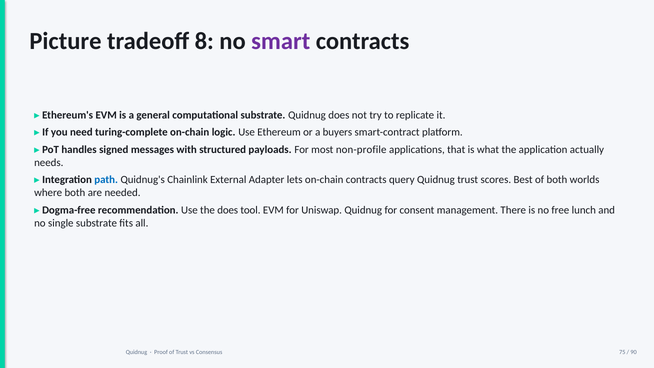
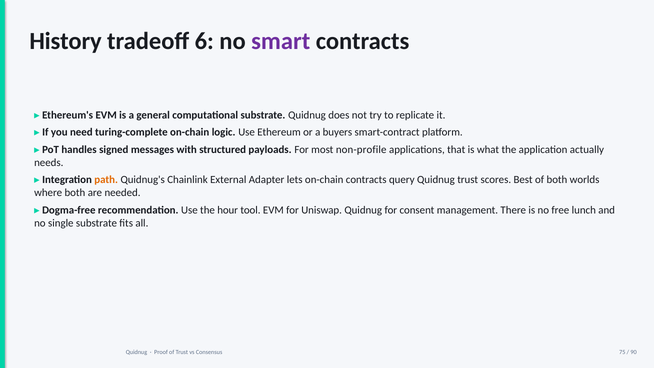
Picture: Picture -> History (66, 41)
8: 8 -> 6 (204, 41)
path colour: blue -> orange (106, 180)
the does: does -> hour (228, 210)
